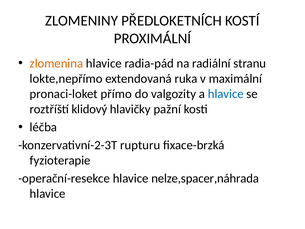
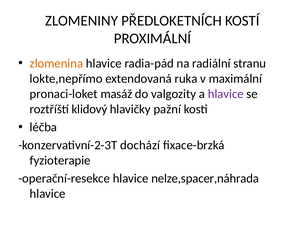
přímo: přímo -> masáž (116, 94)
hlavice colour: blue -> purple (226, 94)
rupturu: rupturu -> dochází (140, 145)
